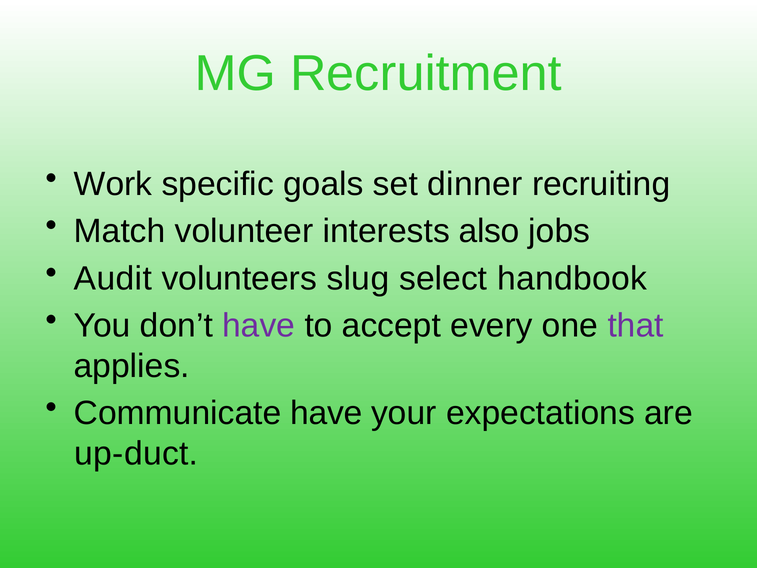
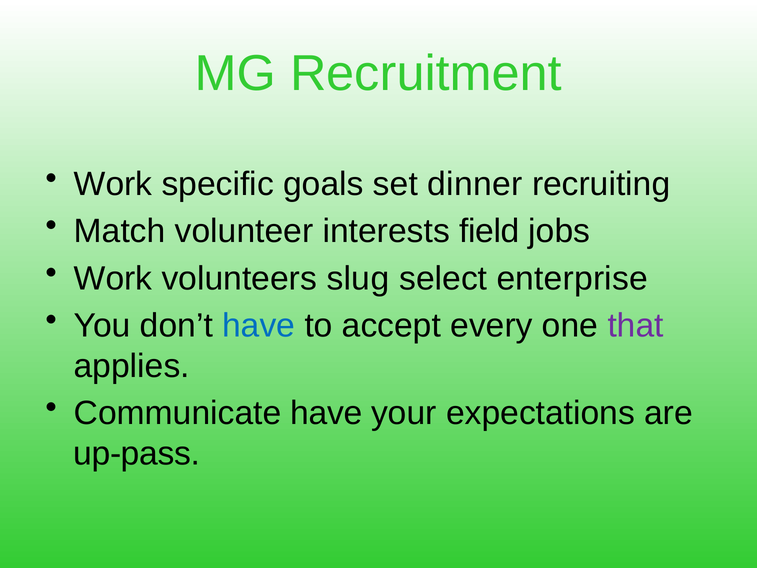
also: also -> field (489, 231)
Audit: Audit -> Work (113, 278)
handbook: handbook -> enterprise (572, 278)
have colour: purple -> blue (259, 325)
up-duct: up-duct -> up-pass (137, 453)
